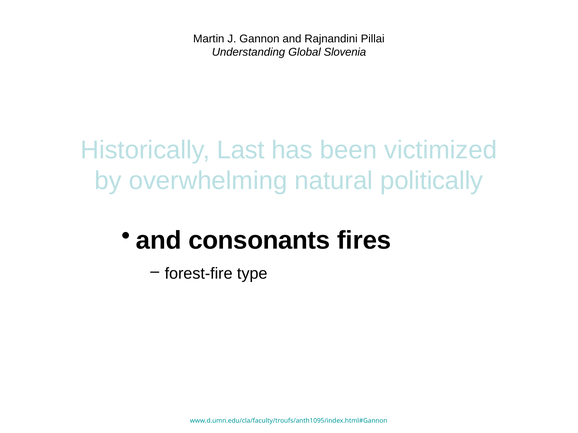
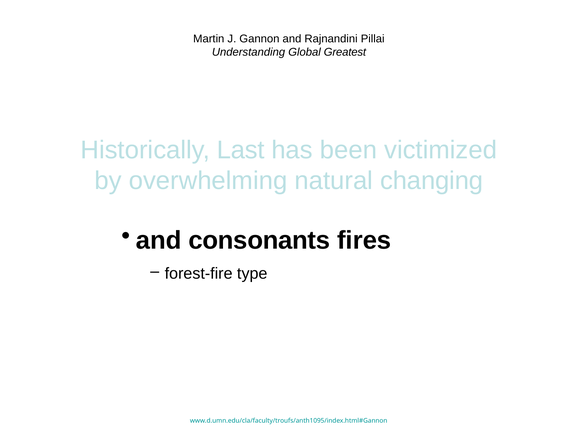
Slovenia: Slovenia -> Greatest (345, 52)
politically: politically -> changing (432, 181)
